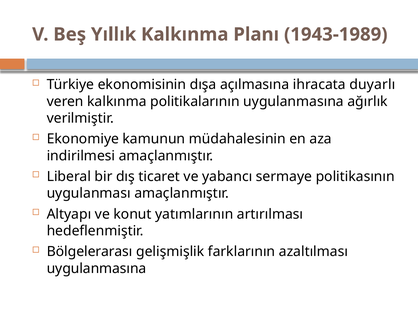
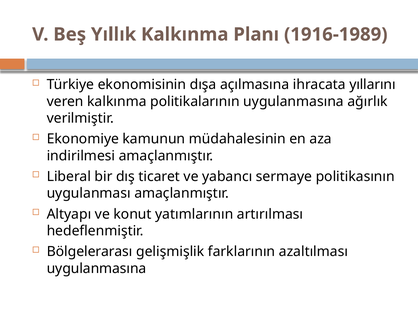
1943-1989: 1943-1989 -> 1916-1989 (336, 34)
duyarlı: duyarlı -> yıllarını (373, 85)
